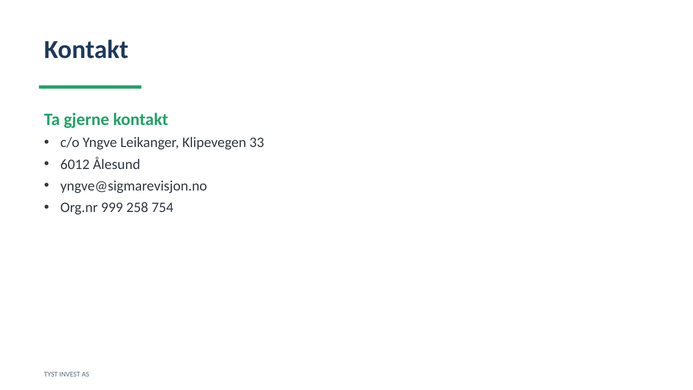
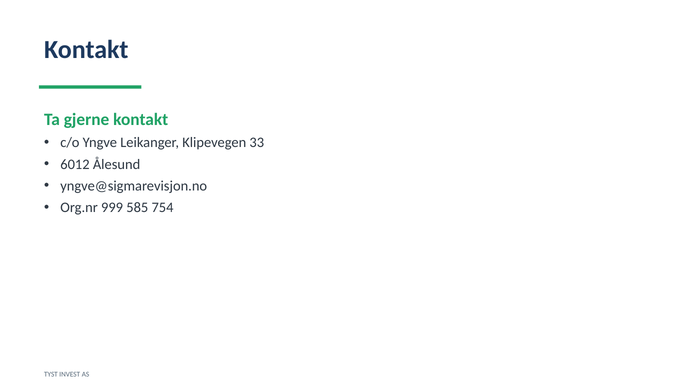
258: 258 -> 585 (137, 208)
